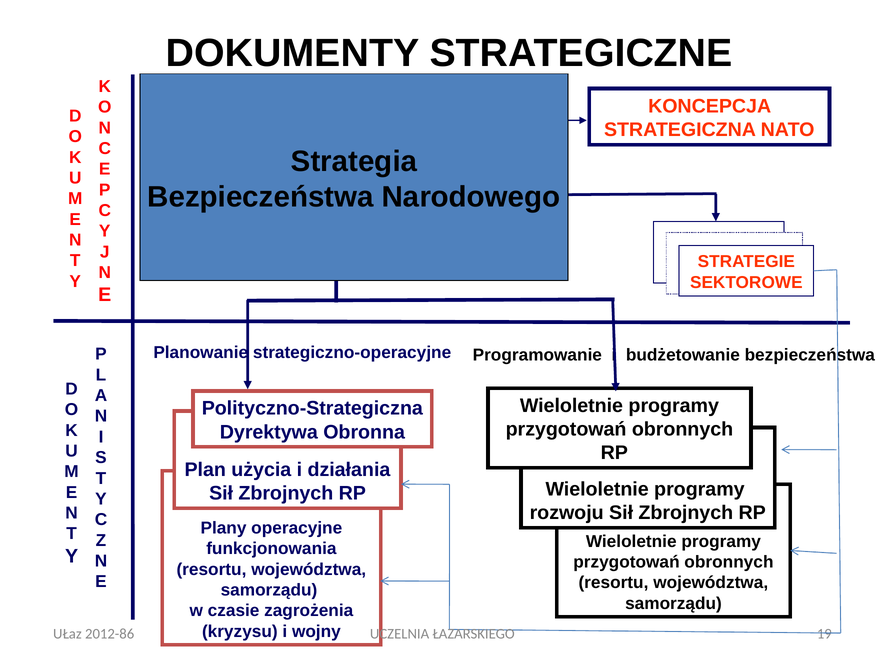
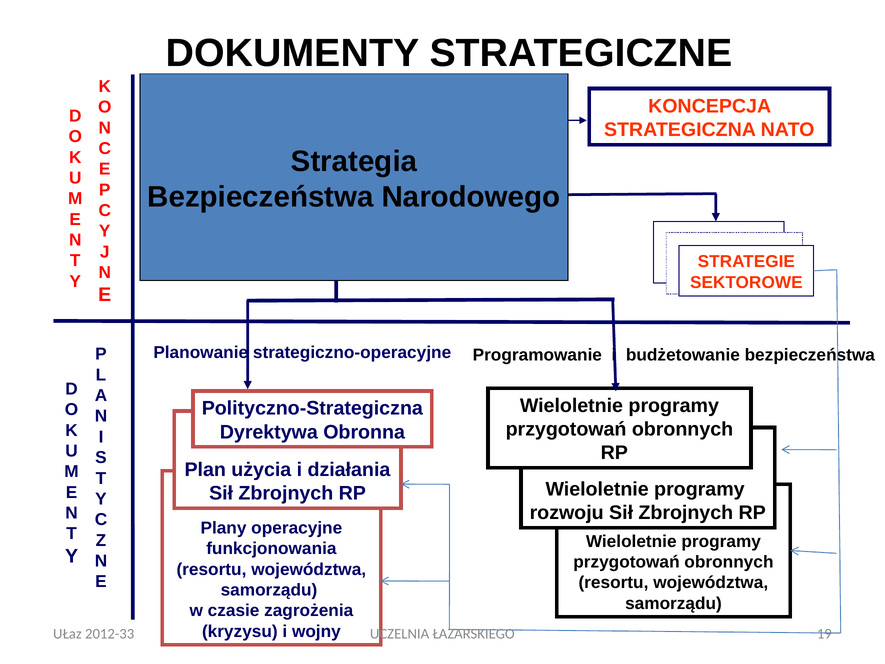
2012-86: 2012-86 -> 2012-33 (110, 634)
